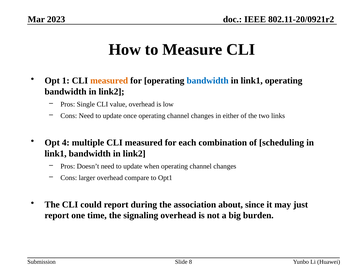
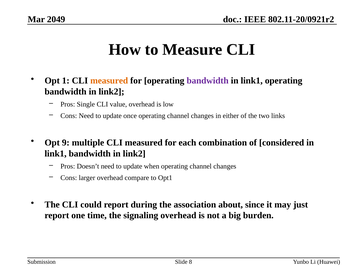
2023: 2023 -> 2049 (56, 19)
bandwidth colour: blue -> purple (208, 81)
4: 4 -> 9 (66, 143)
scheduling: scheduling -> considered (282, 143)
